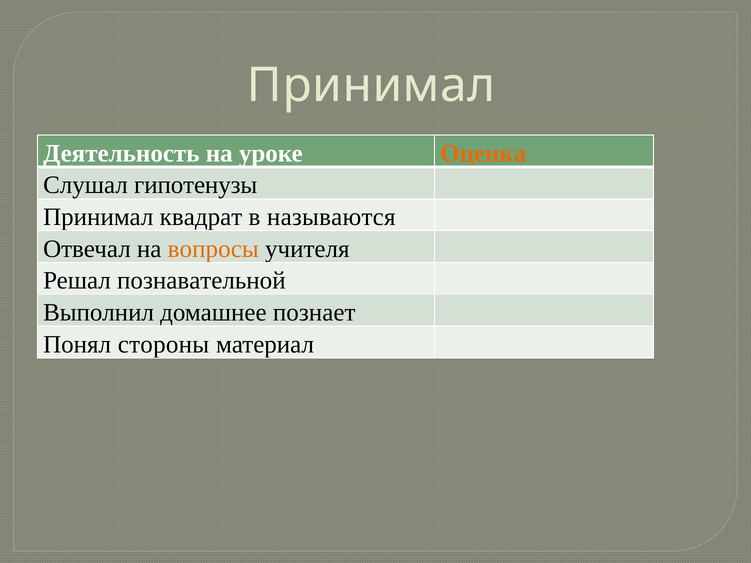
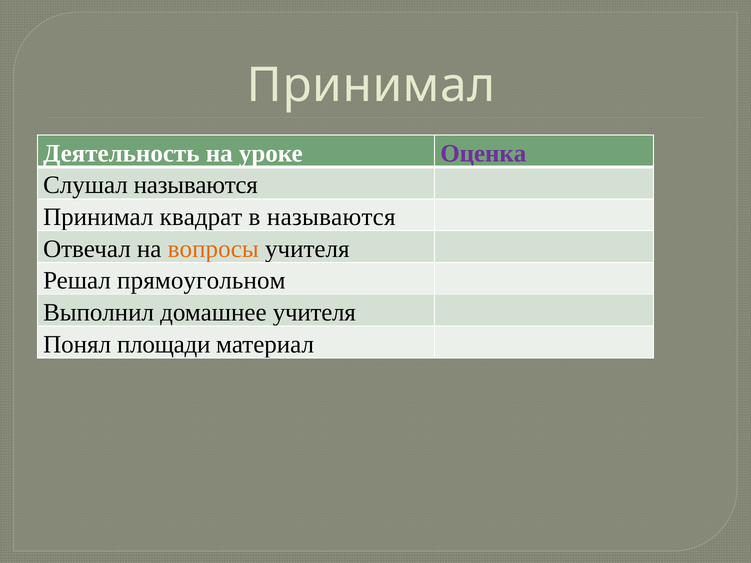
Оценка colour: orange -> purple (483, 153)
Слушал гипотенузы: гипотенузы -> называются (196, 185)
познавательной: познавательной -> прямоугольном (201, 281)
домашнее познает: познает -> учителя (314, 313)
стороны: стороны -> площади (164, 344)
